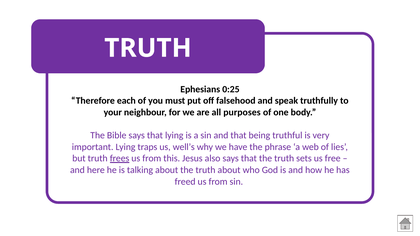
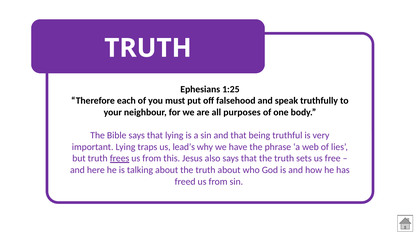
0:25: 0:25 -> 1:25 (231, 89)
well’s: well’s -> lead’s (184, 147)
